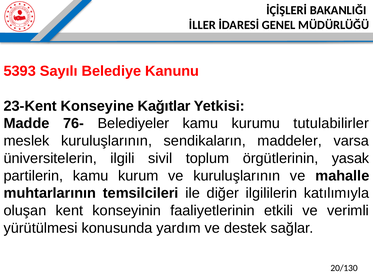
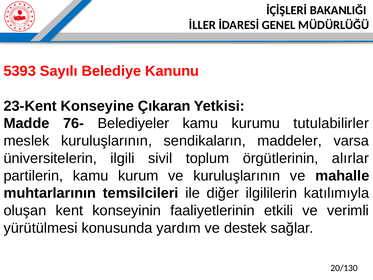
Kağıtlar: Kağıtlar -> Çıkaran (164, 106)
yasak: yasak -> alırlar (350, 158)
